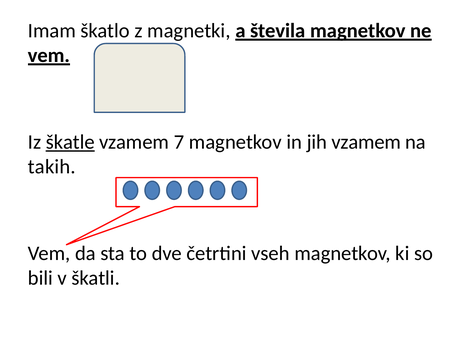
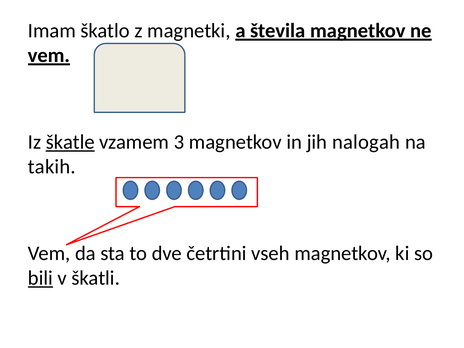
7: 7 -> 3 (179, 142)
jih vzamem: vzamem -> nalogah (366, 142)
bili underline: none -> present (40, 278)
